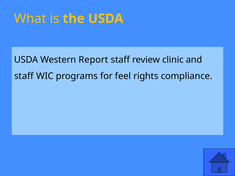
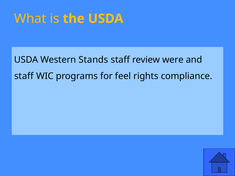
Report: Report -> Stands (93, 60)
clinic: clinic -> were (173, 60)
